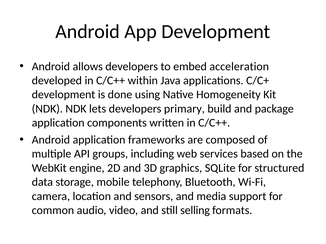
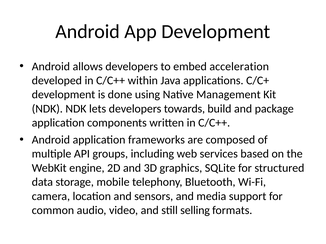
Homogeneity: Homogeneity -> Management (228, 95)
primary: primary -> towards (184, 109)
